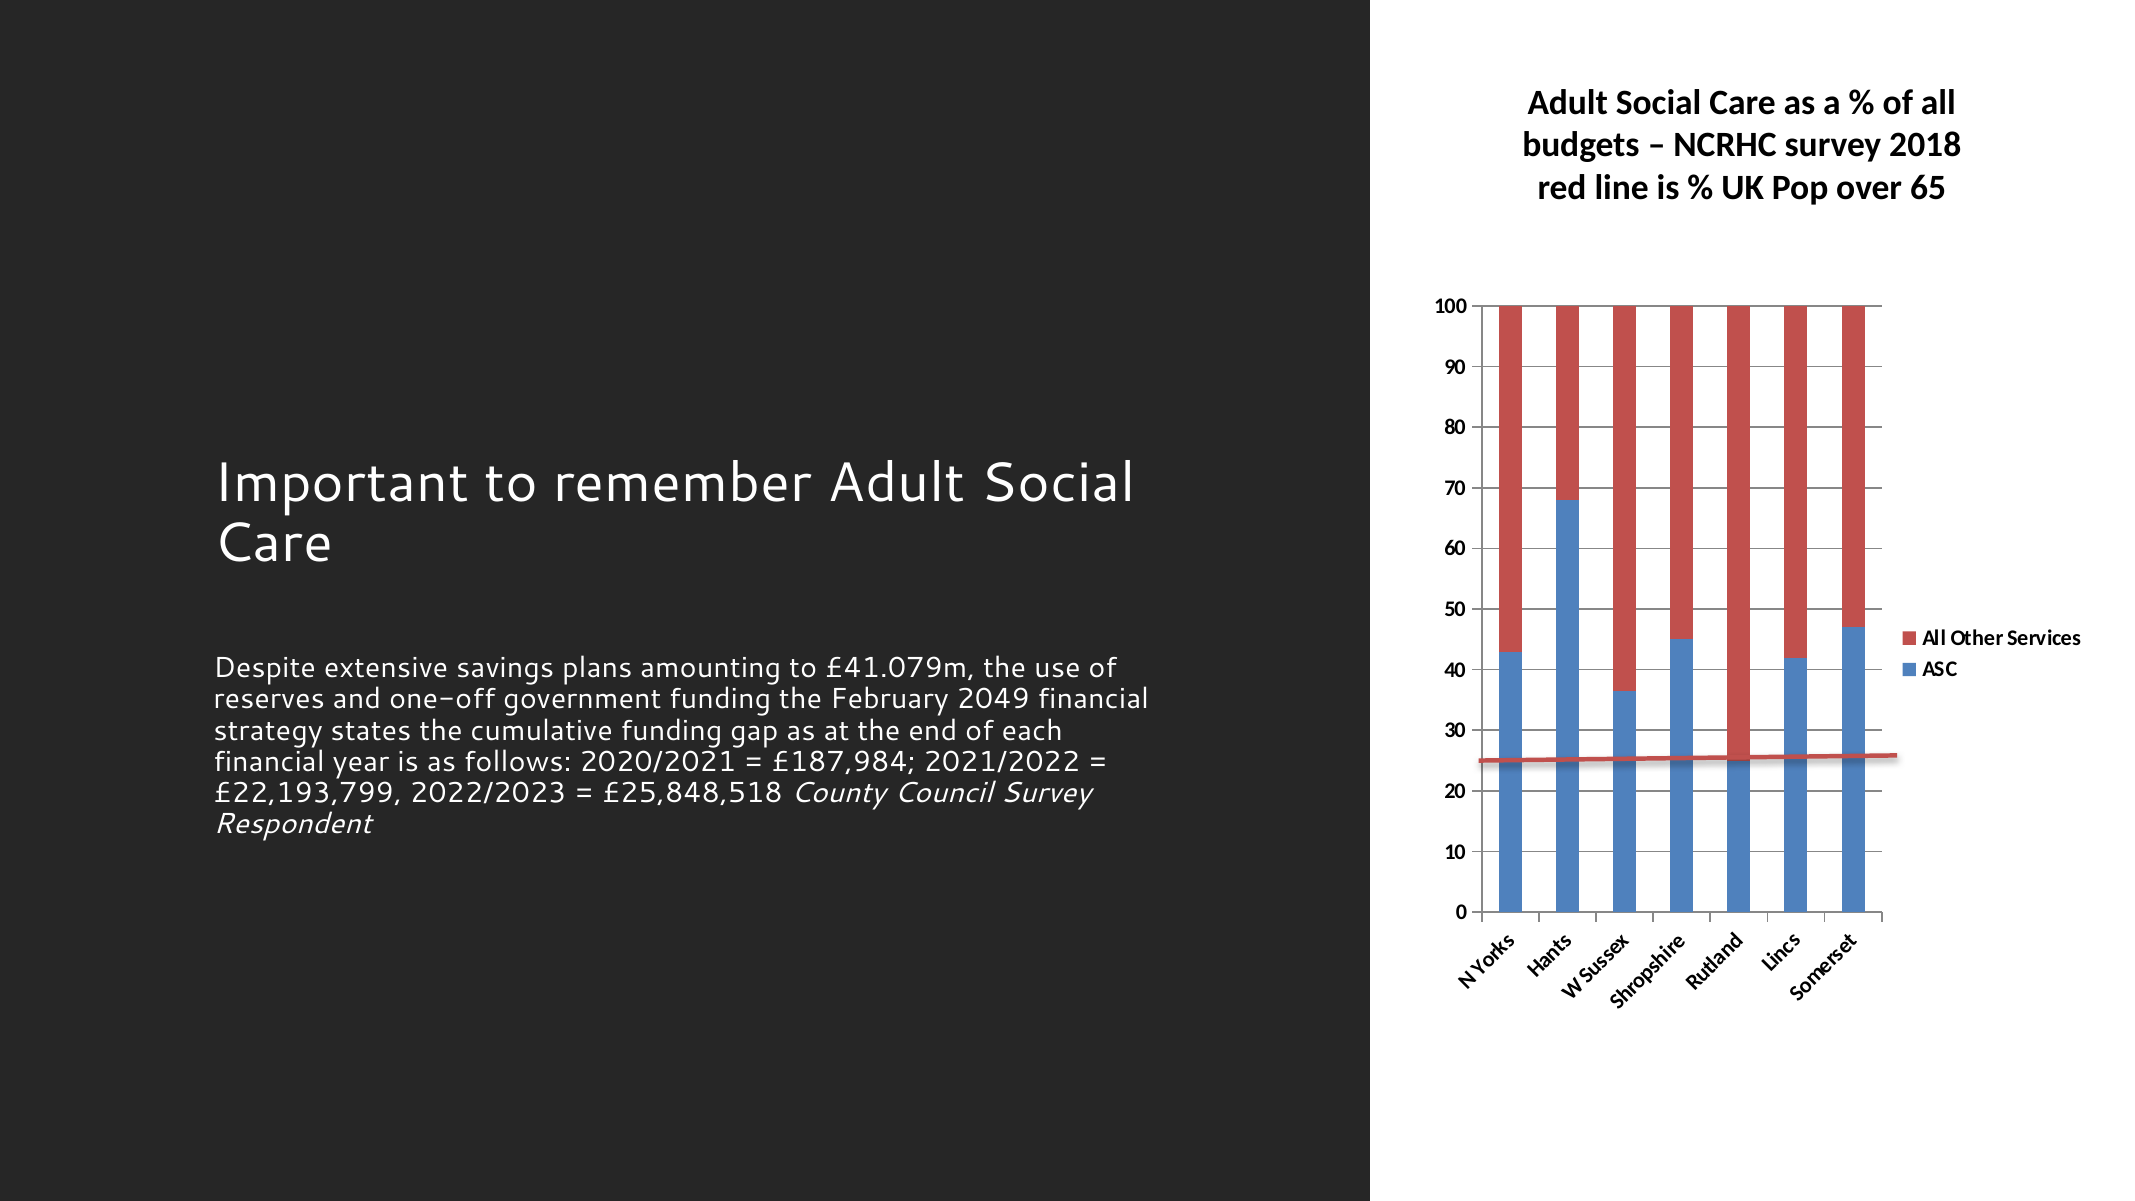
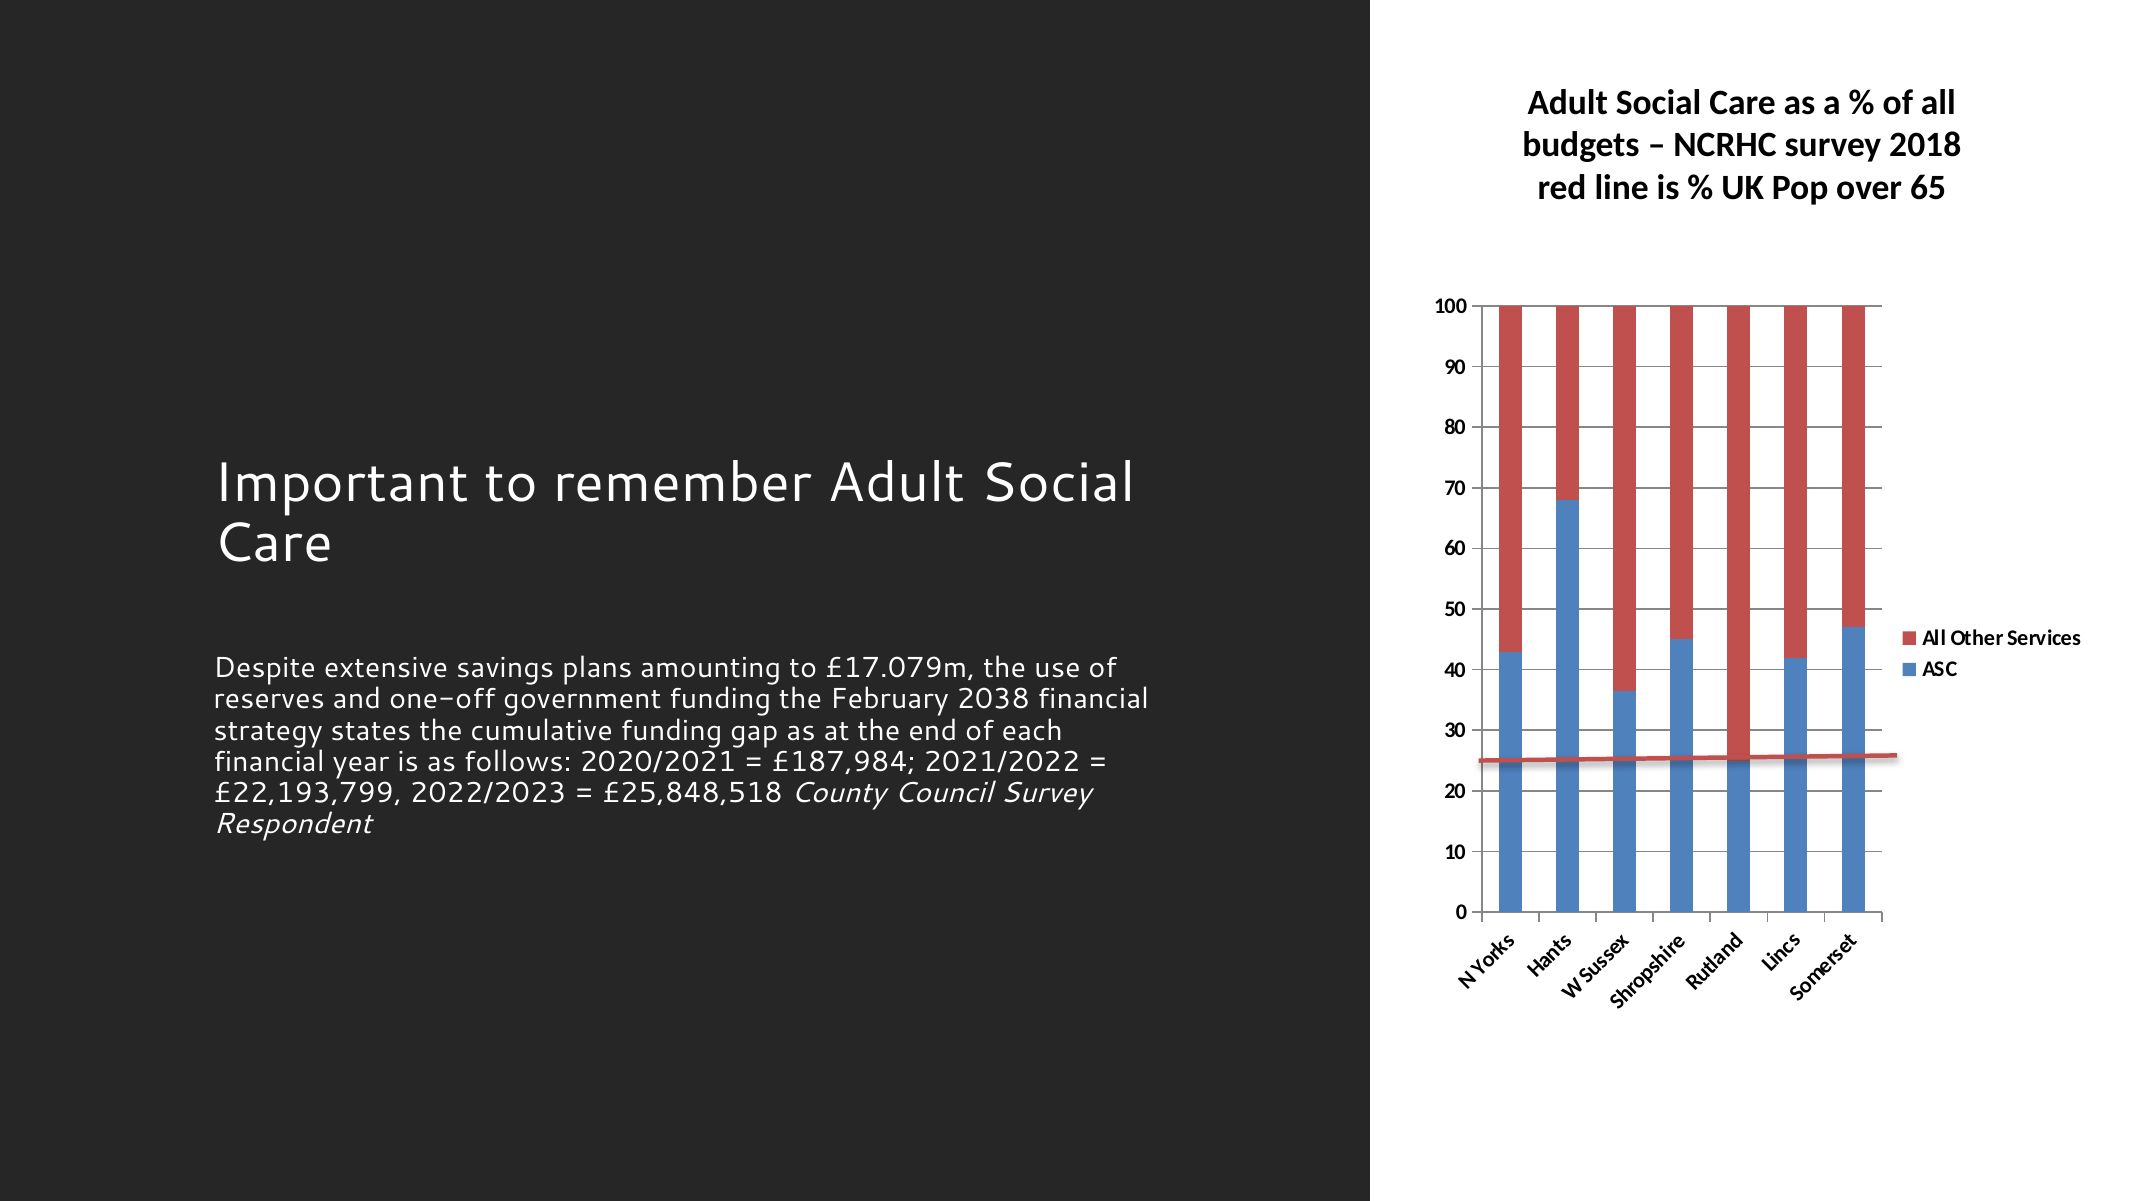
£41.079m: £41.079m -> £17.079m (900, 668)
2049: 2049 -> 2038 (993, 699)
